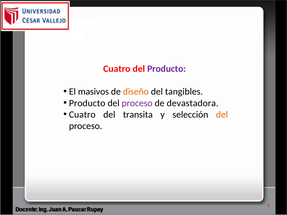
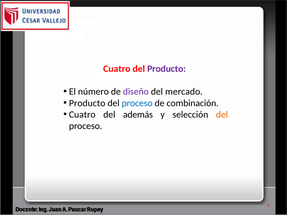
masivos: masivos -> número (93, 92)
diseño colour: orange -> purple (136, 92)
tangibles: tangibles -> mercado (184, 92)
proceso colour: purple -> blue (137, 103)
devastadora: devastadora -> combinación (193, 103)
transita: transita -> además (138, 115)
